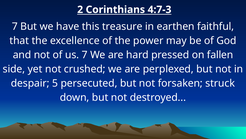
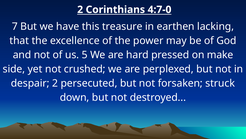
4:7-3: 4:7-3 -> 4:7-0 (160, 10)
faithful: faithful -> lacking (216, 26)
us 7: 7 -> 5 (85, 55)
fallen: fallen -> make (220, 55)
despair 5: 5 -> 2 (55, 83)
